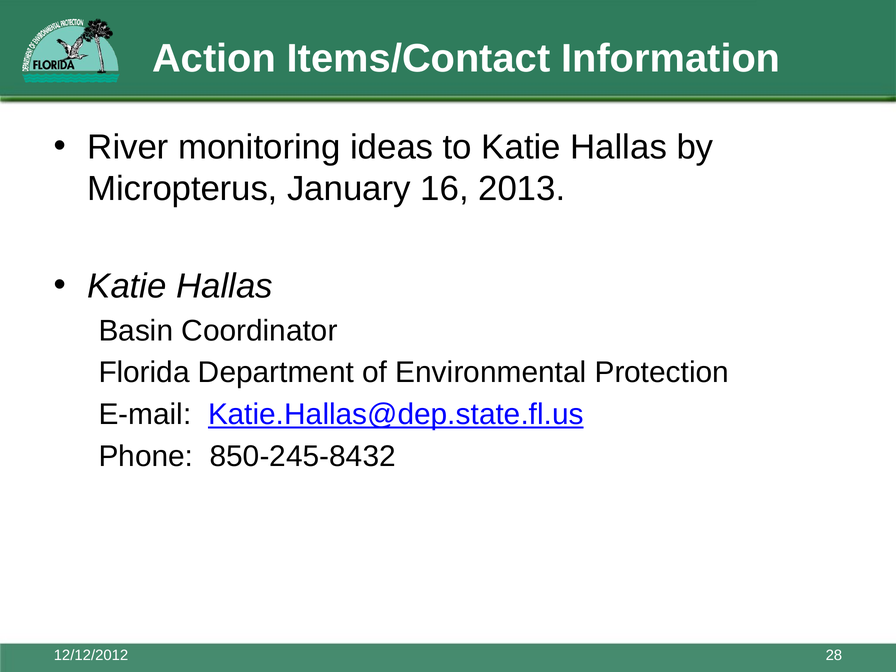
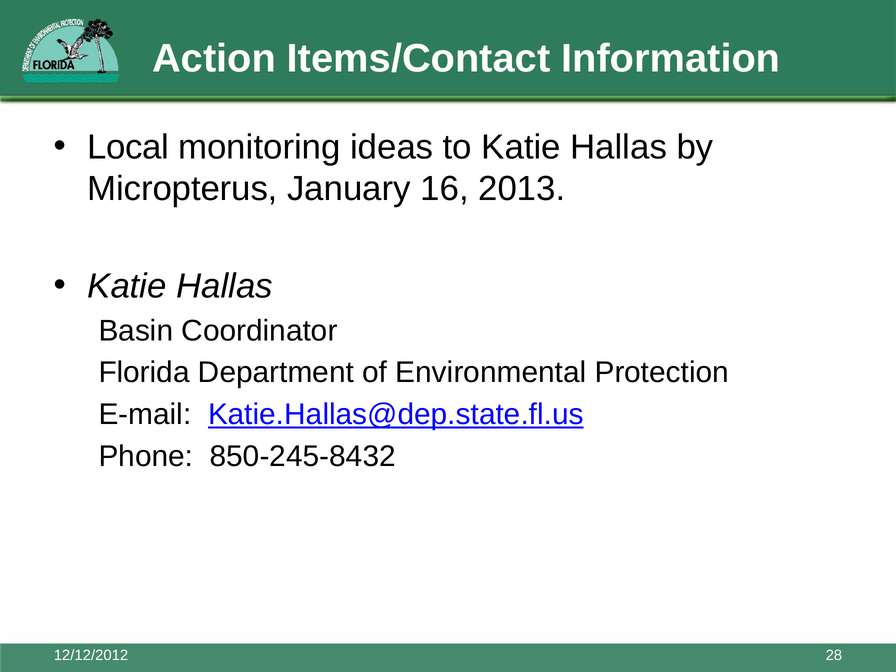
River: River -> Local (128, 147)
